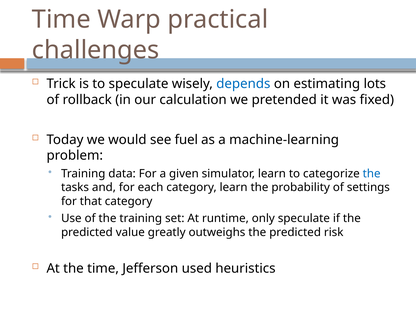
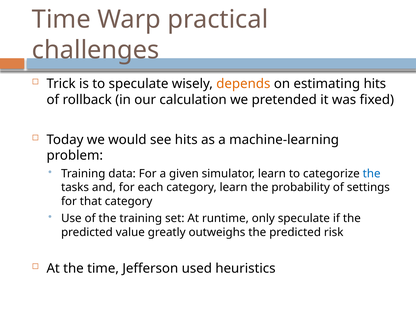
depends colour: blue -> orange (243, 84)
estimating lots: lots -> hits (375, 84)
see fuel: fuel -> hits (186, 140)
